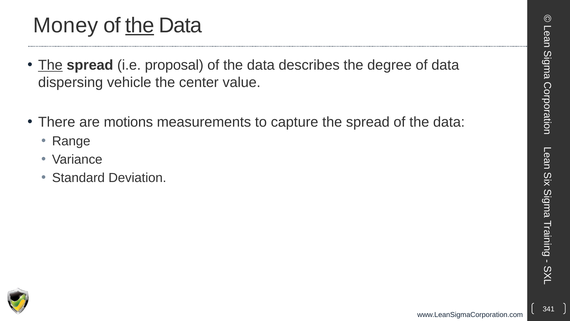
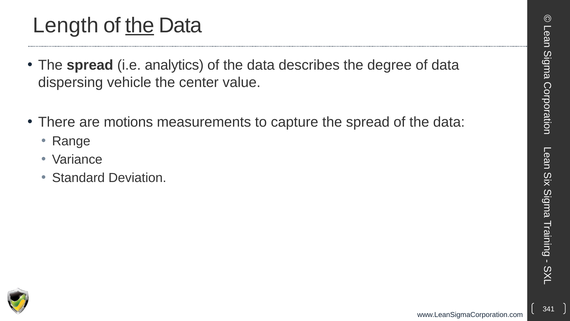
Money: Money -> Length (66, 25)
The underline: present -> none (50, 65)
proposal: proposal -> analytics (174, 65)
